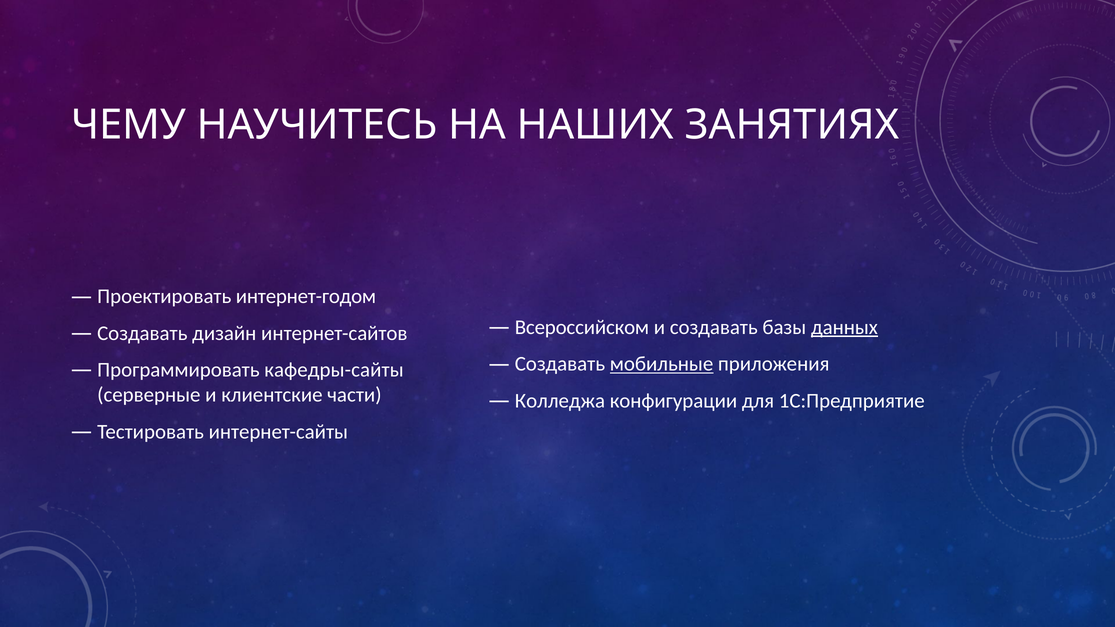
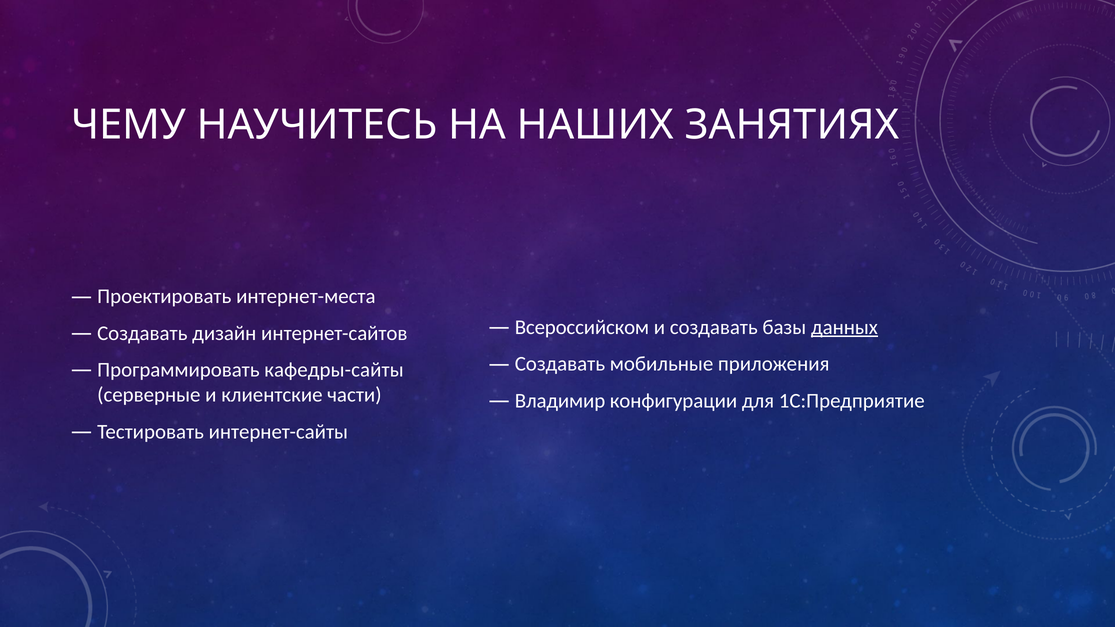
интернет-годом: интернет-годом -> интернет-места (306, 297)
мобильные underline: present -> none (662, 364)
Колледжа: Колледжа -> Владимир (560, 401)
